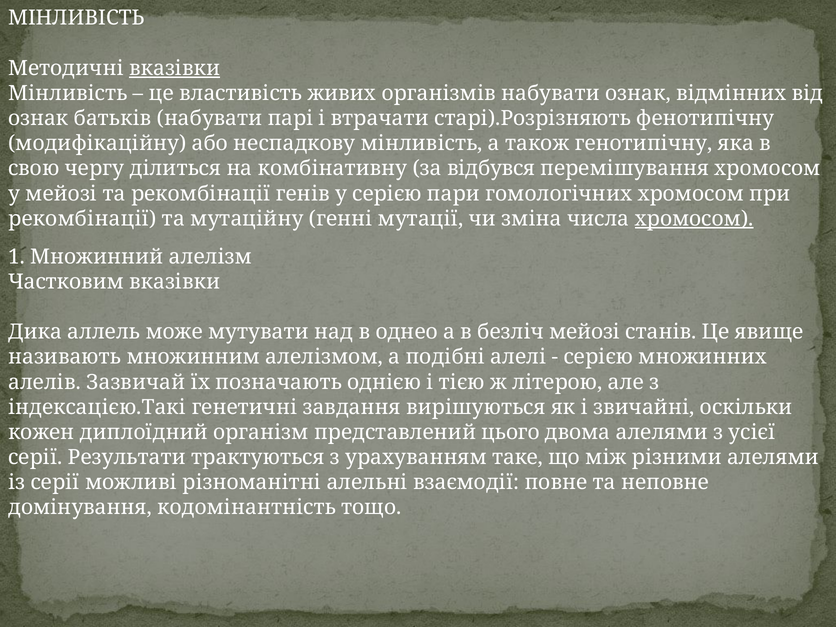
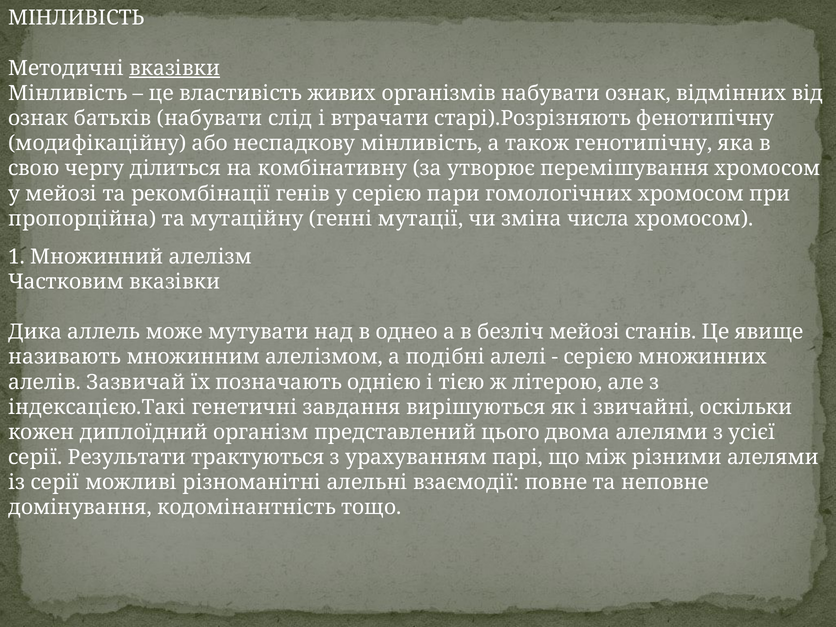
парі: парі -> слід (290, 118)
відбувся: відбувся -> утворює (491, 169)
рекомбінації: рекомбінації -> пропорційна (82, 219)
хромосом underline: present -> none (694, 219)
таке: таке -> парі (518, 457)
